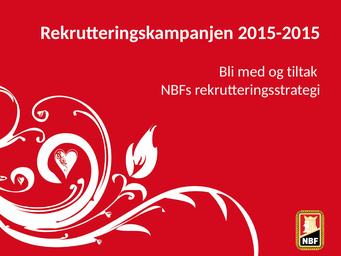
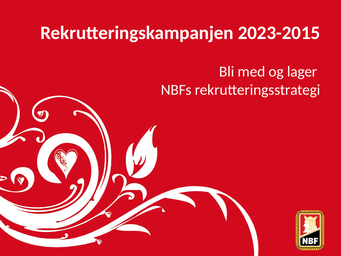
2015-2015: 2015-2015 -> 2023-2015 (279, 33)
tiltak: tiltak -> lager (302, 72)
